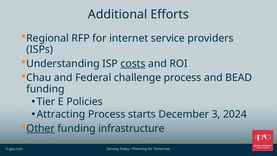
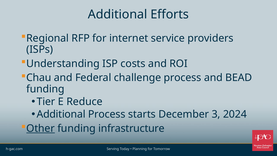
costs underline: present -> none (133, 64)
Policies: Policies -> Reduce (85, 102)
Attracting: Attracting -> Additional (61, 114)
